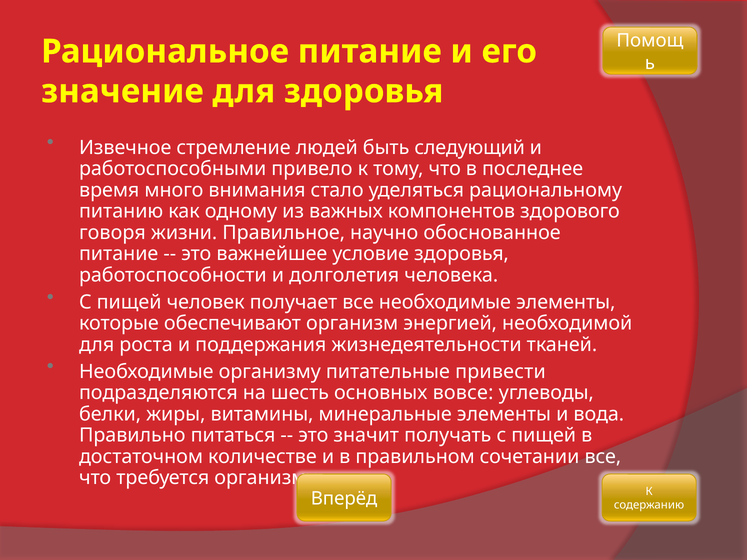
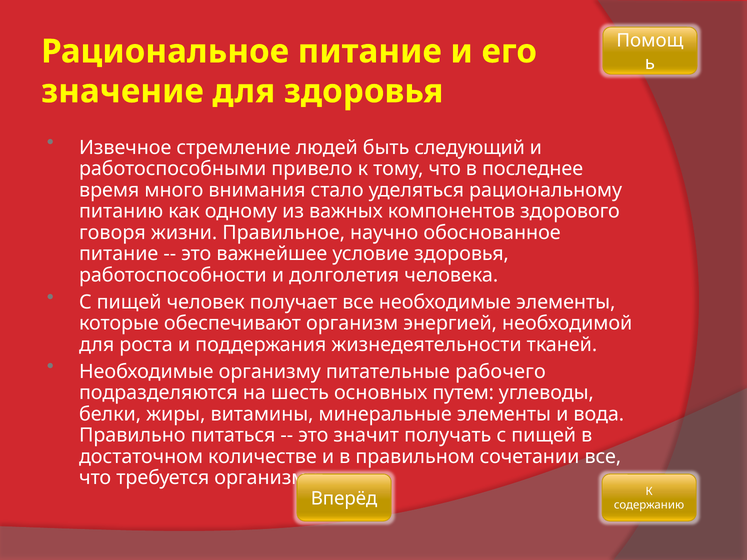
привести: привести -> рабочего (500, 372)
вовсе: вовсе -> путем (463, 393)
